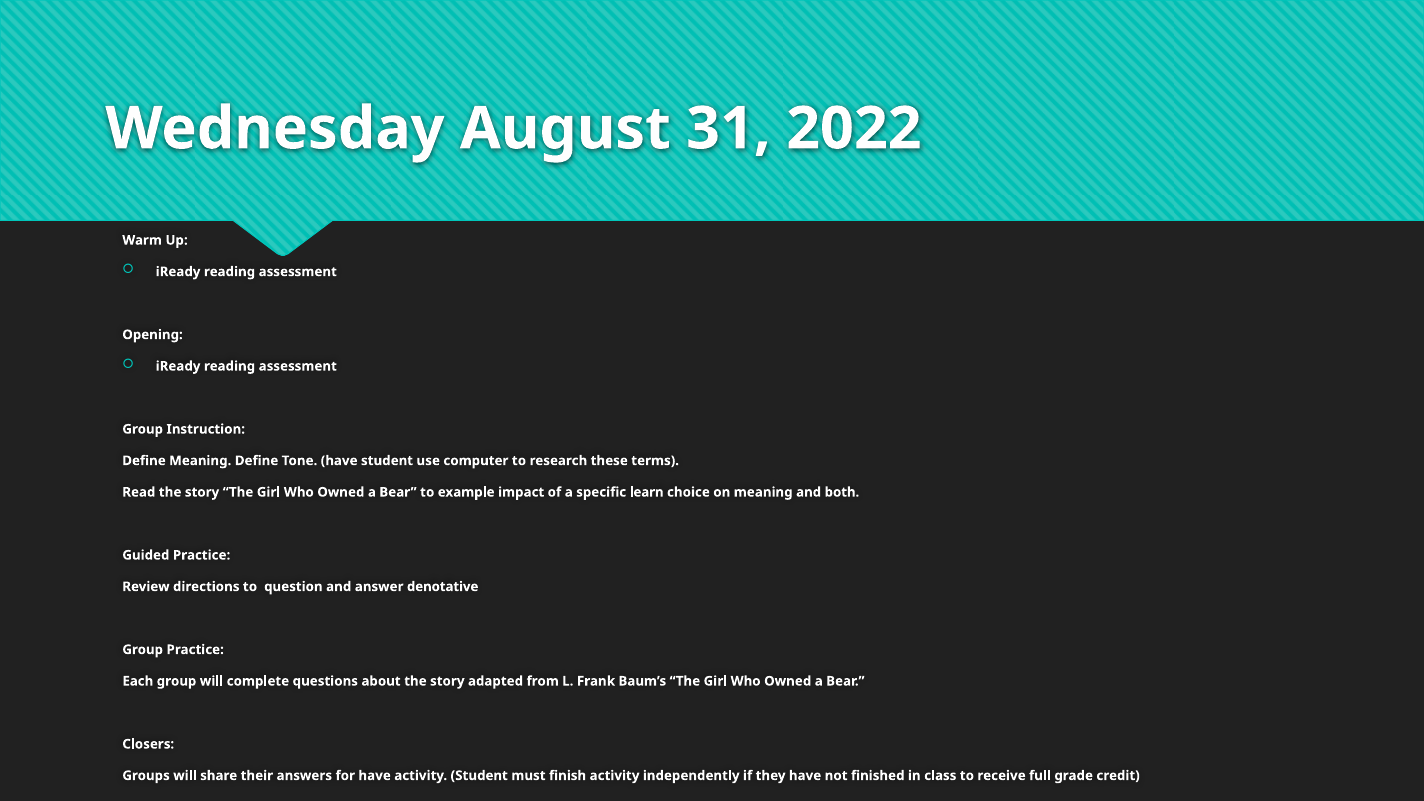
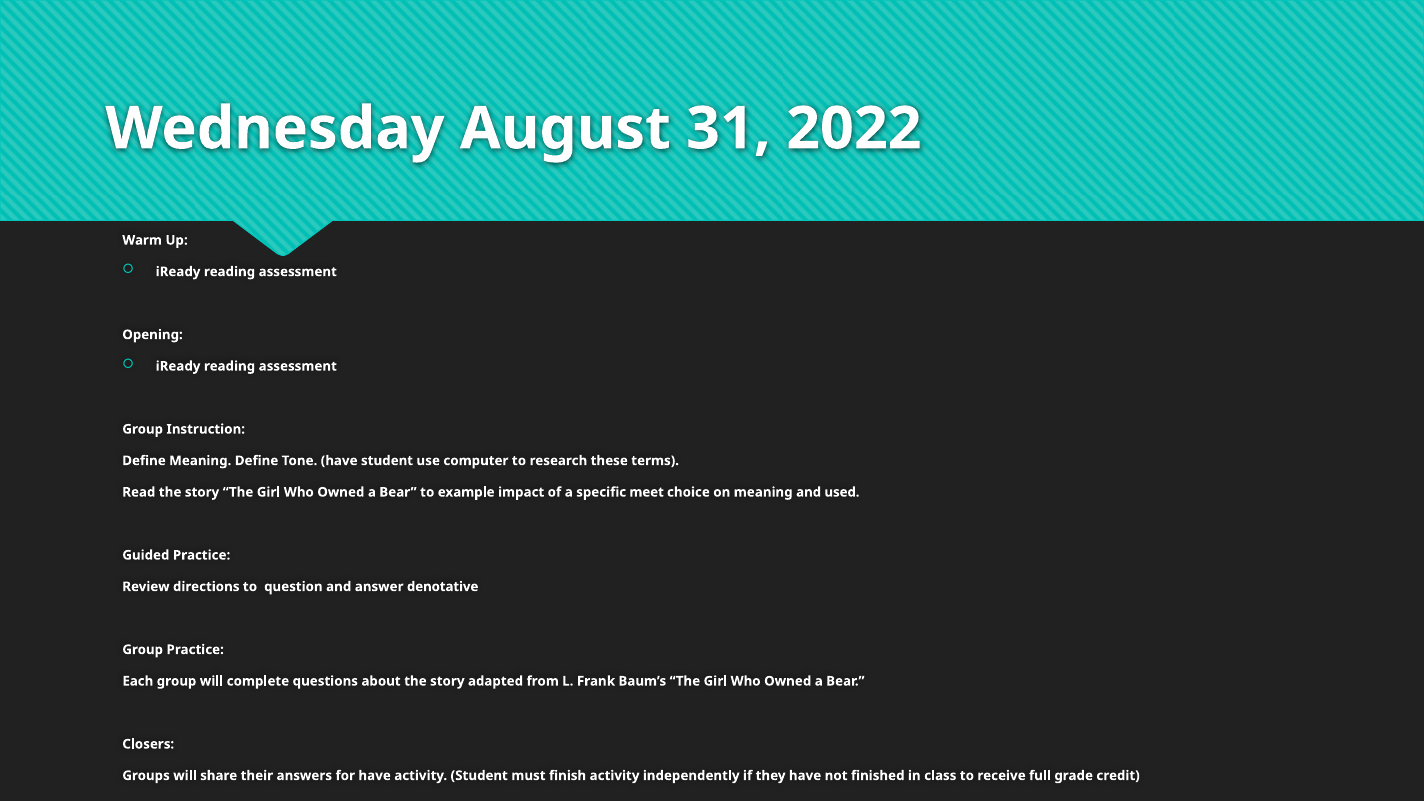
learn: learn -> meet (647, 492)
both: both -> used (842, 492)
